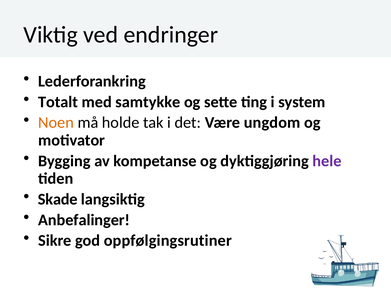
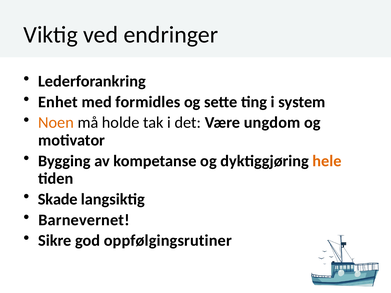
Totalt: Totalt -> Enhet (58, 102)
samtykke: samtykke -> formidles (148, 102)
hele colour: purple -> orange (327, 161)
Anbefalinger: Anbefalinger -> Barnevernet (84, 220)
